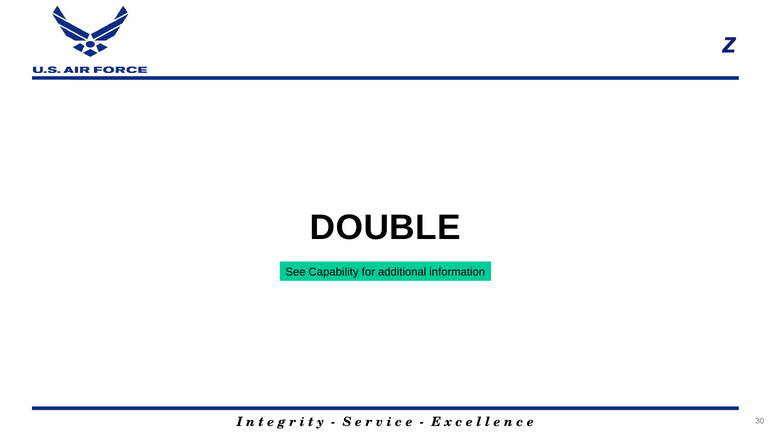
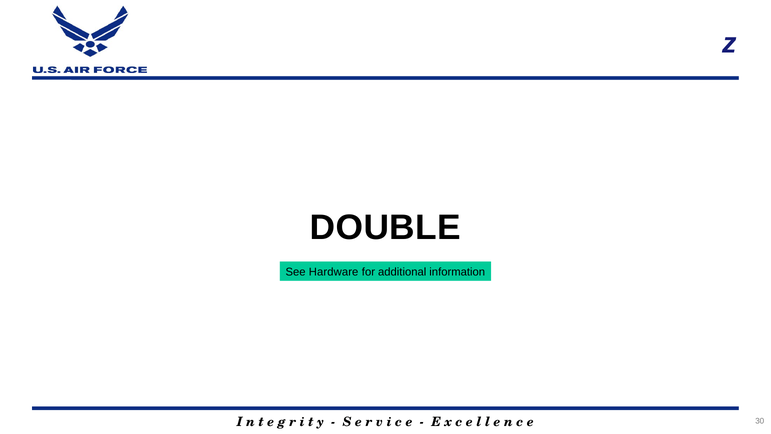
Capability: Capability -> Hardware (334, 272)
